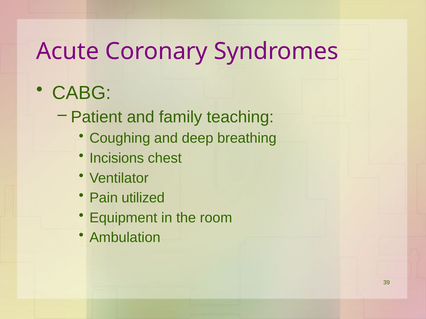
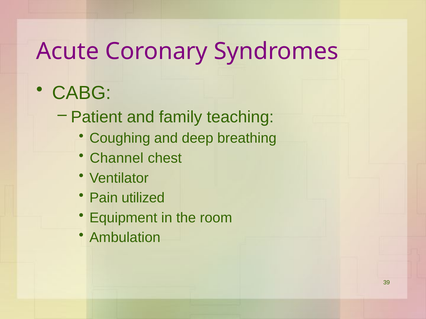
Incisions: Incisions -> Channel (117, 158)
